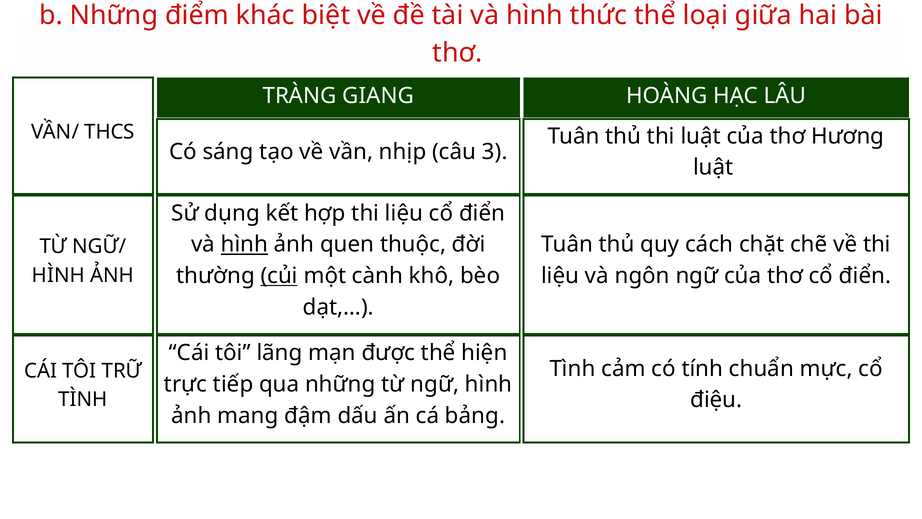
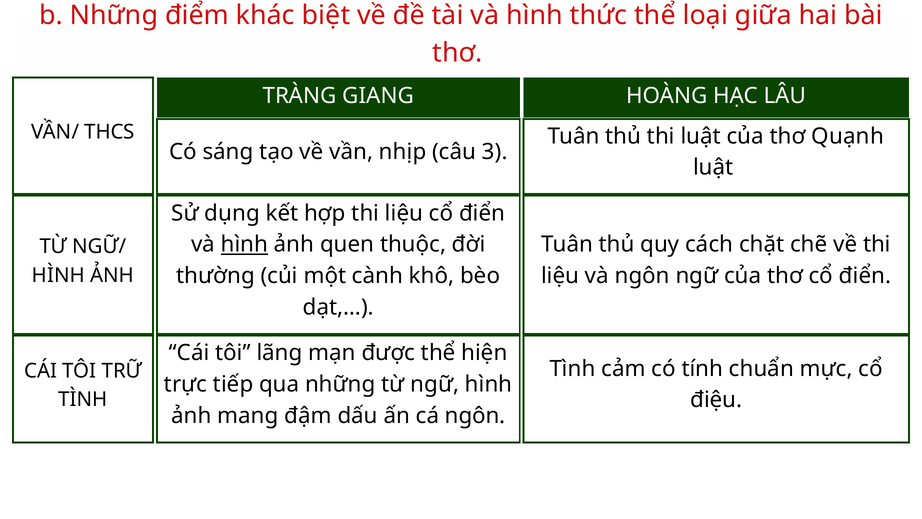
Hương: Hương -> Quạnh (848, 136)
củi underline: present -> none (279, 276)
cá bảng: bảng -> ngôn (475, 415)
